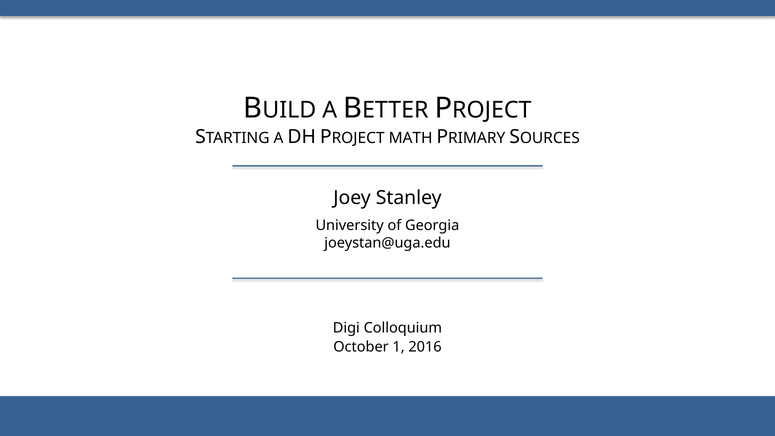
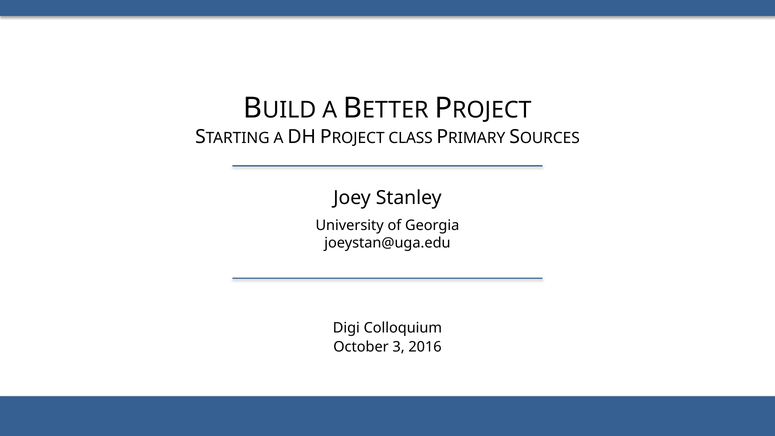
MATH: MATH -> CLASS (411, 138)
1: 1 -> 3 (399, 347)
